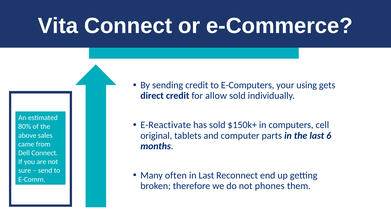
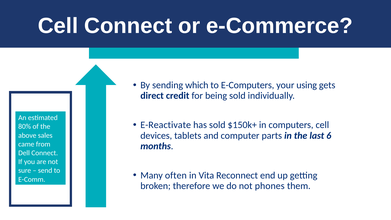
Vita: Vita -> Cell (58, 26)
sending credit: credit -> which (197, 85)
allow: allow -> being (216, 96)
original: original -> devices (156, 136)
in Last: Last -> Vita (206, 175)
